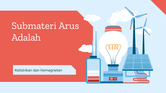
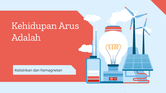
Submateri: Submateri -> Kehidupan (34, 26)
